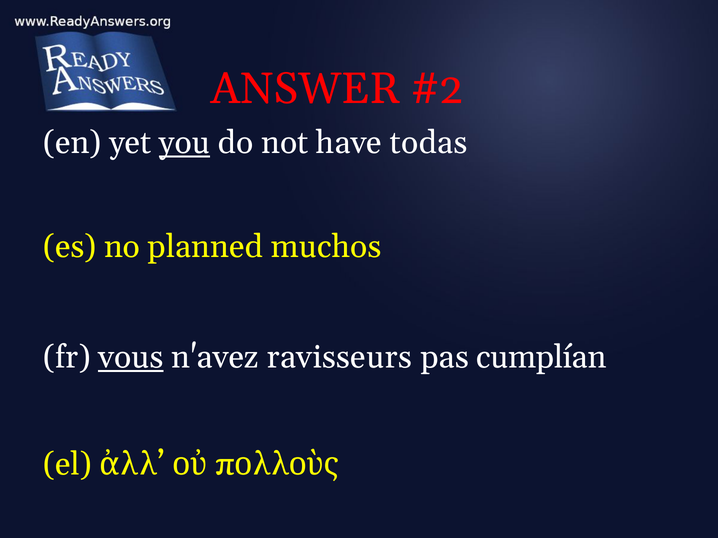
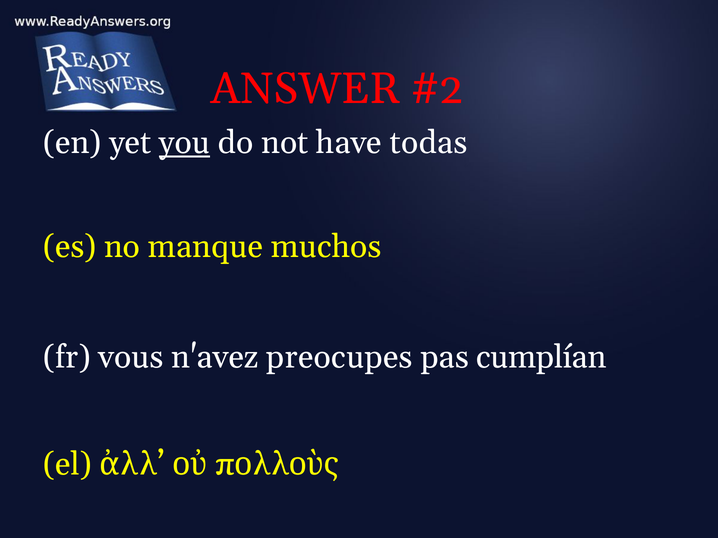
planned: planned -> manque (205, 247)
vous underline: present -> none (131, 358)
ravisseurs: ravisseurs -> preocupes (339, 358)
